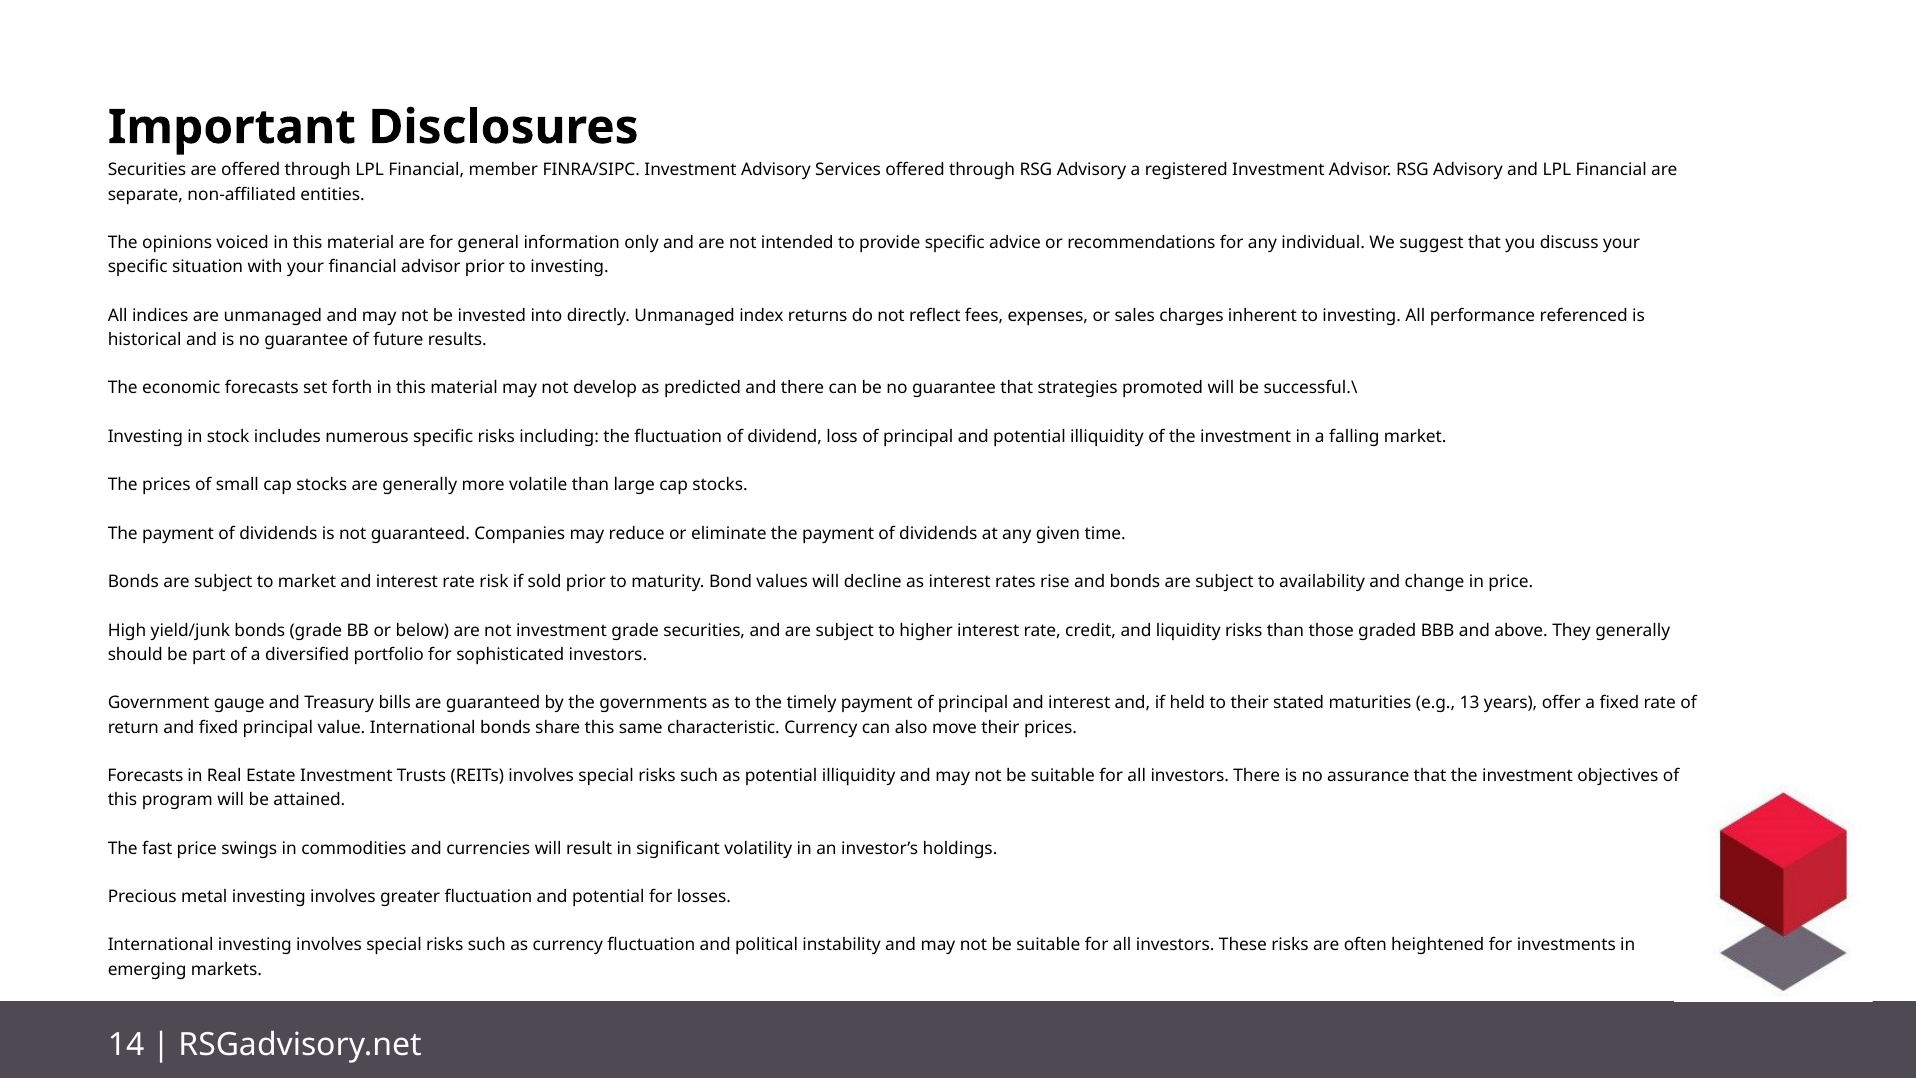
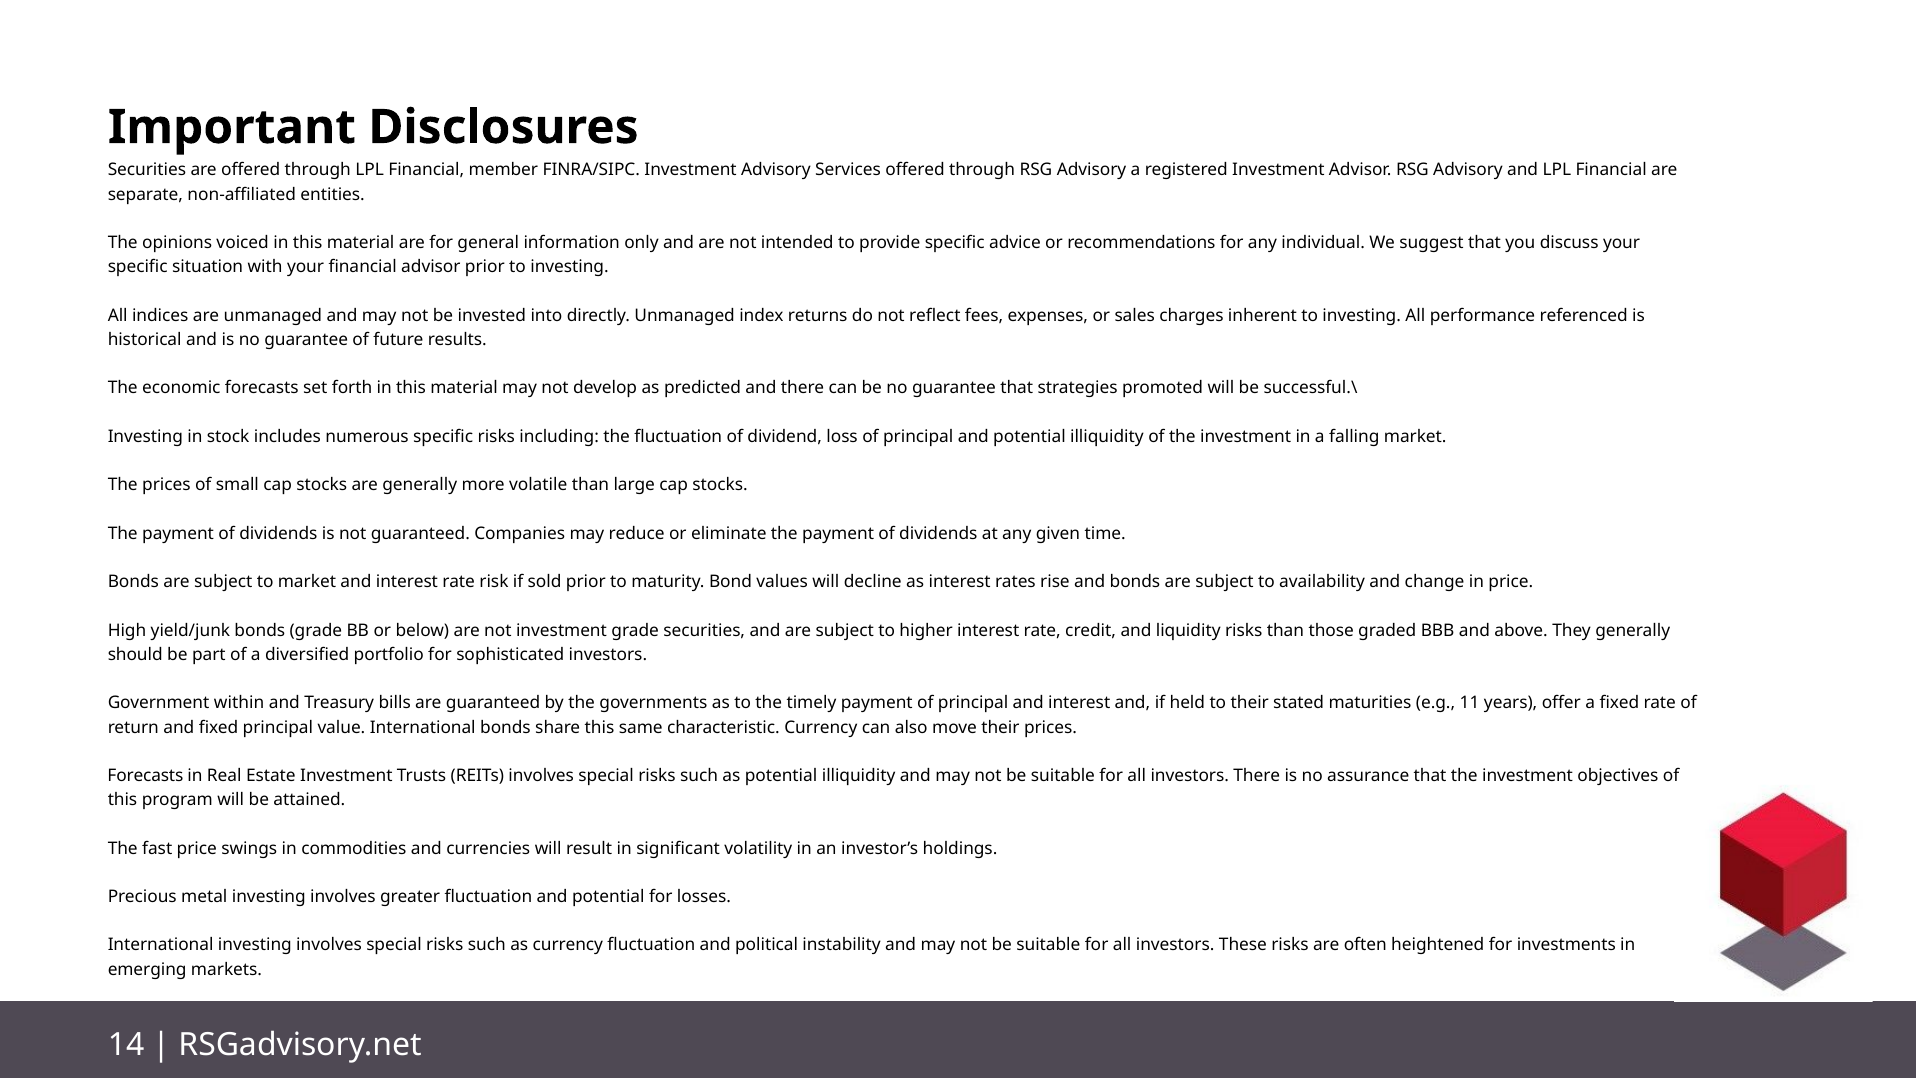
gauge: gauge -> within (239, 703)
13: 13 -> 11 (1470, 703)
